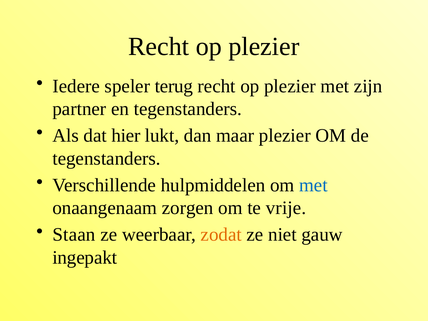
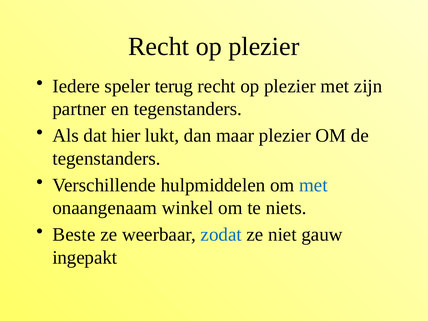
zorgen: zorgen -> winkel (188, 208)
vrije: vrije -> niets (286, 208)
Staan: Staan -> Beste (74, 235)
zodat colour: orange -> blue (221, 235)
